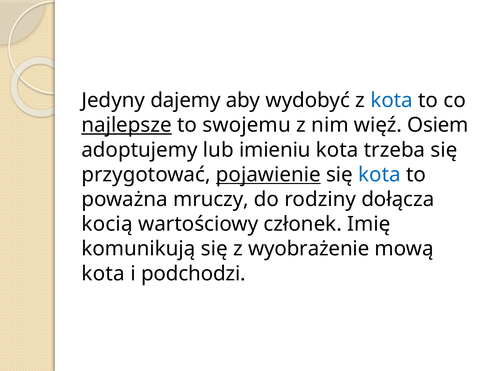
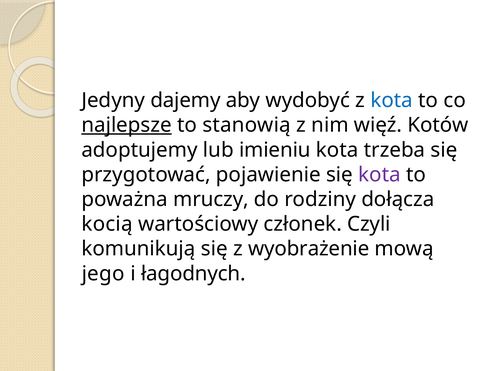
swojemu: swojemu -> stanowią (247, 125)
Osiem: Osiem -> Kotów (438, 125)
pojawienie underline: present -> none (268, 175)
kota colour: blue -> purple (380, 175)
Imię: Imię -> Czyli (369, 224)
kota: kota -> jego (103, 274)
podchodzi: podchodzi -> łagodnych (193, 274)
